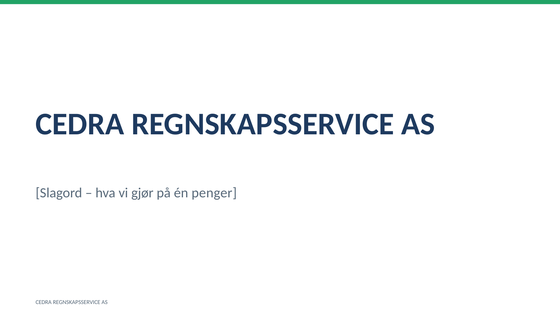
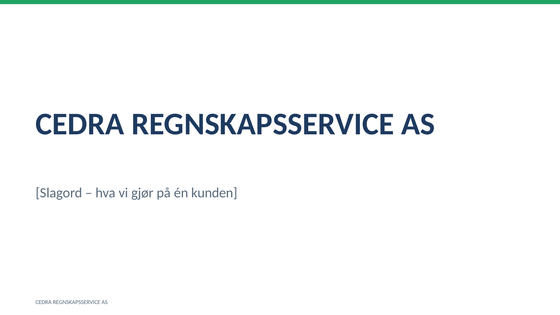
penger: penger -> kunden (214, 193)
